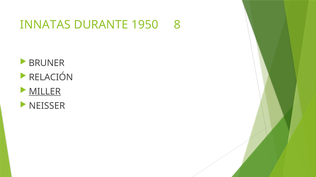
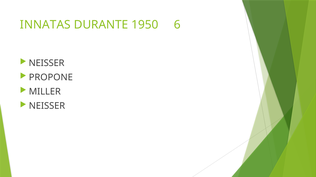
8: 8 -> 6 (177, 25)
BRUNER: BRUNER -> NEISSER (47, 63)
RELACIÓN: RELACIÓN -> PROPONE (51, 78)
MILLER underline: present -> none (45, 92)
